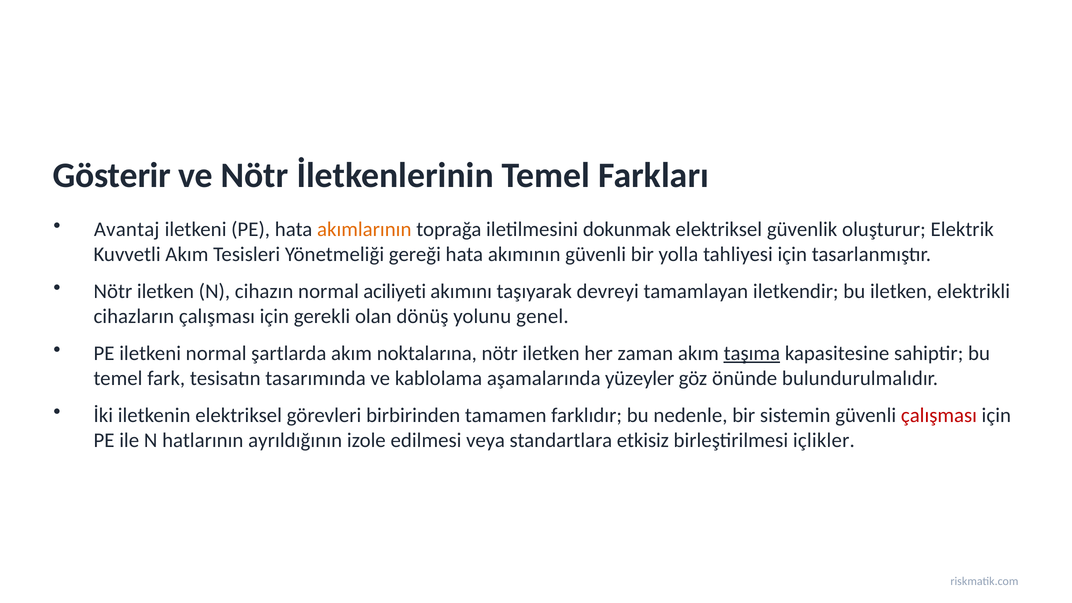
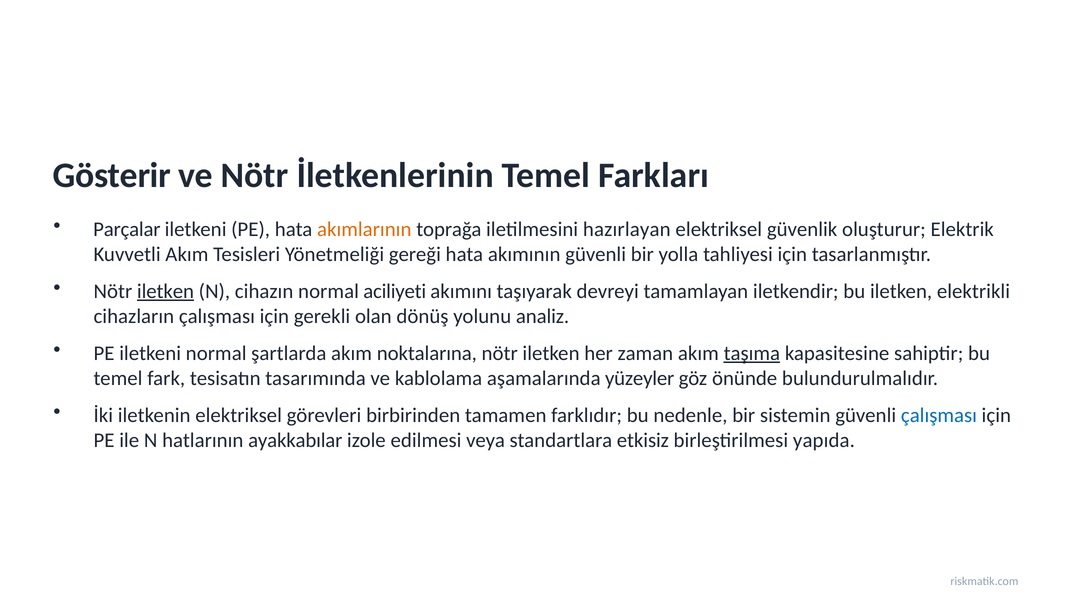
Avantaj: Avantaj -> Parçalar (127, 229)
dokunmak: dokunmak -> hazırlayan (627, 229)
iletken underline: none -> present (166, 291)
genel: genel -> analiz (543, 316)
çalışması colour: red -> blue (939, 415)
ayrıldığının: ayrıldığının -> ayakkabılar (295, 440)
içlikler: içlikler -> yapıda (824, 440)
